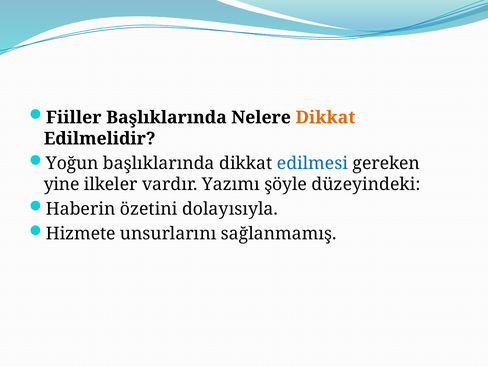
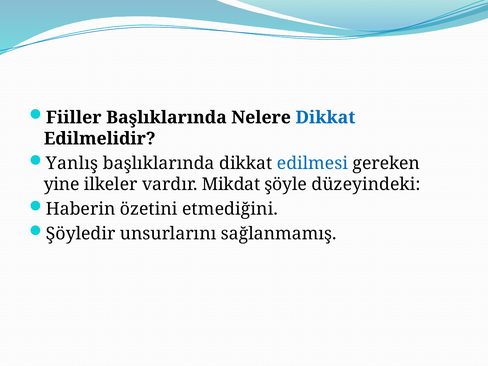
Dikkat colour: orange -> blue (325, 117)
Yoğun: Yoğun -> Yanlış (72, 163)
Yazımı: Yazımı -> Mikdat (231, 184)
dolayısıyla: dolayısıyla -> etmediğini (230, 209)
Hizmete: Hizmete -> Şöyledir (81, 234)
